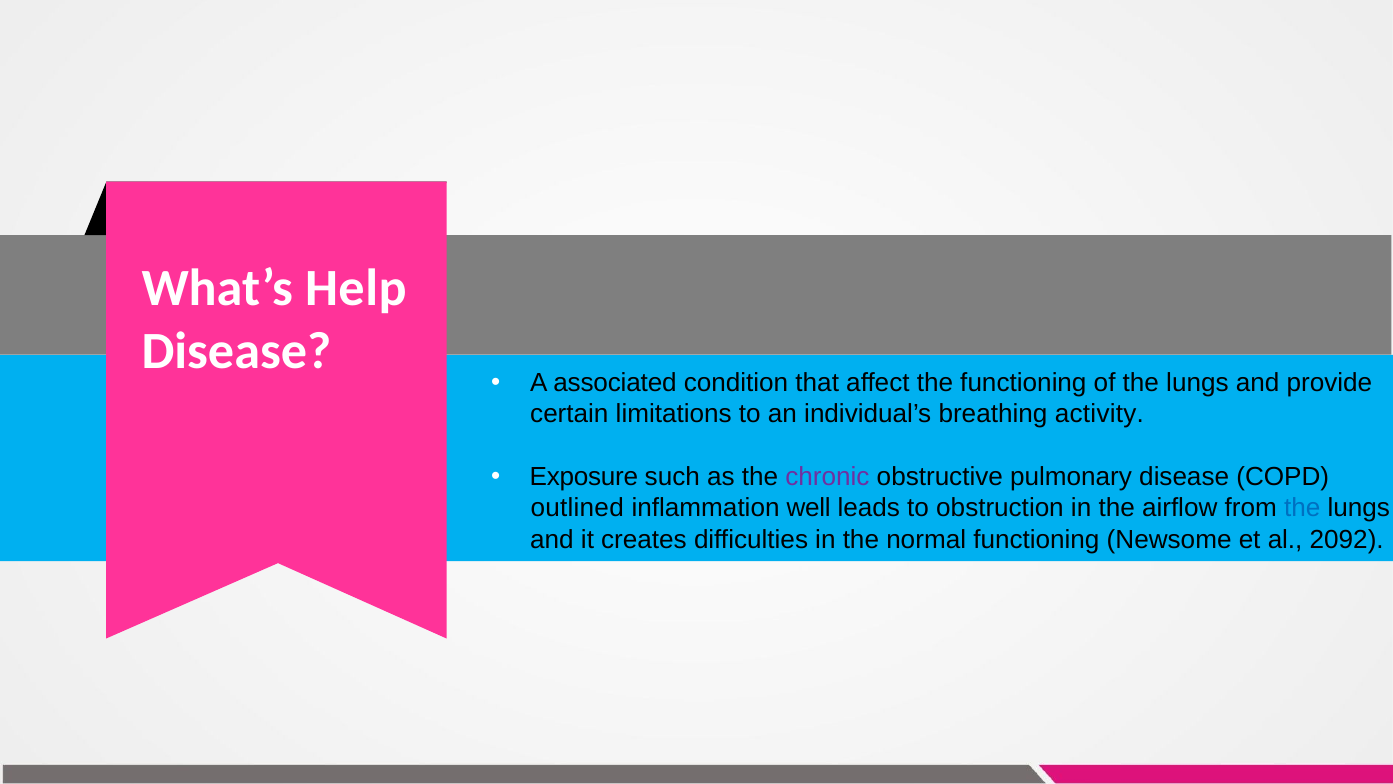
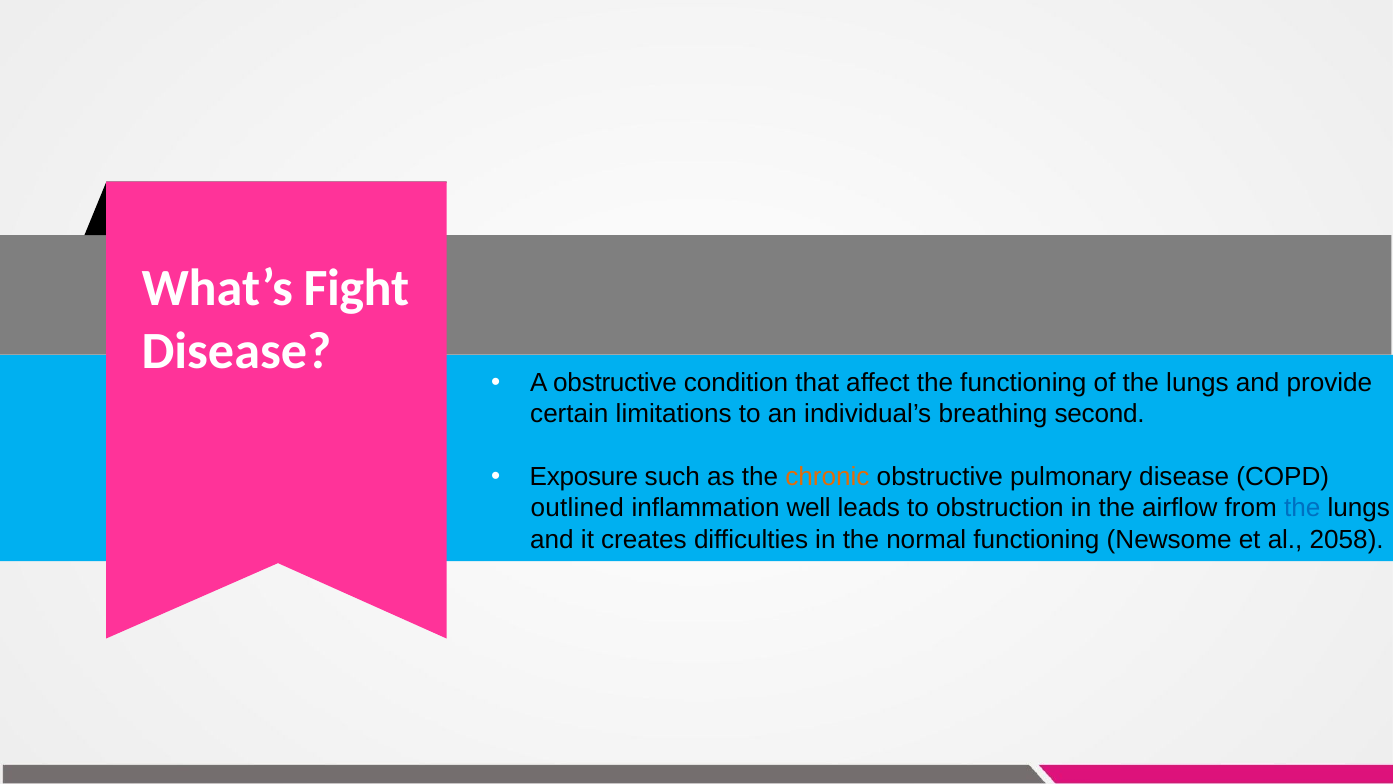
Help: Help -> Fight (356, 288)
A associated: associated -> obstructive (615, 383)
activity: activity -> second (1100, 414)
chronic colour: purple -> orange (827, 477)
2092: 2092 -> 2058 (1347, 539)
